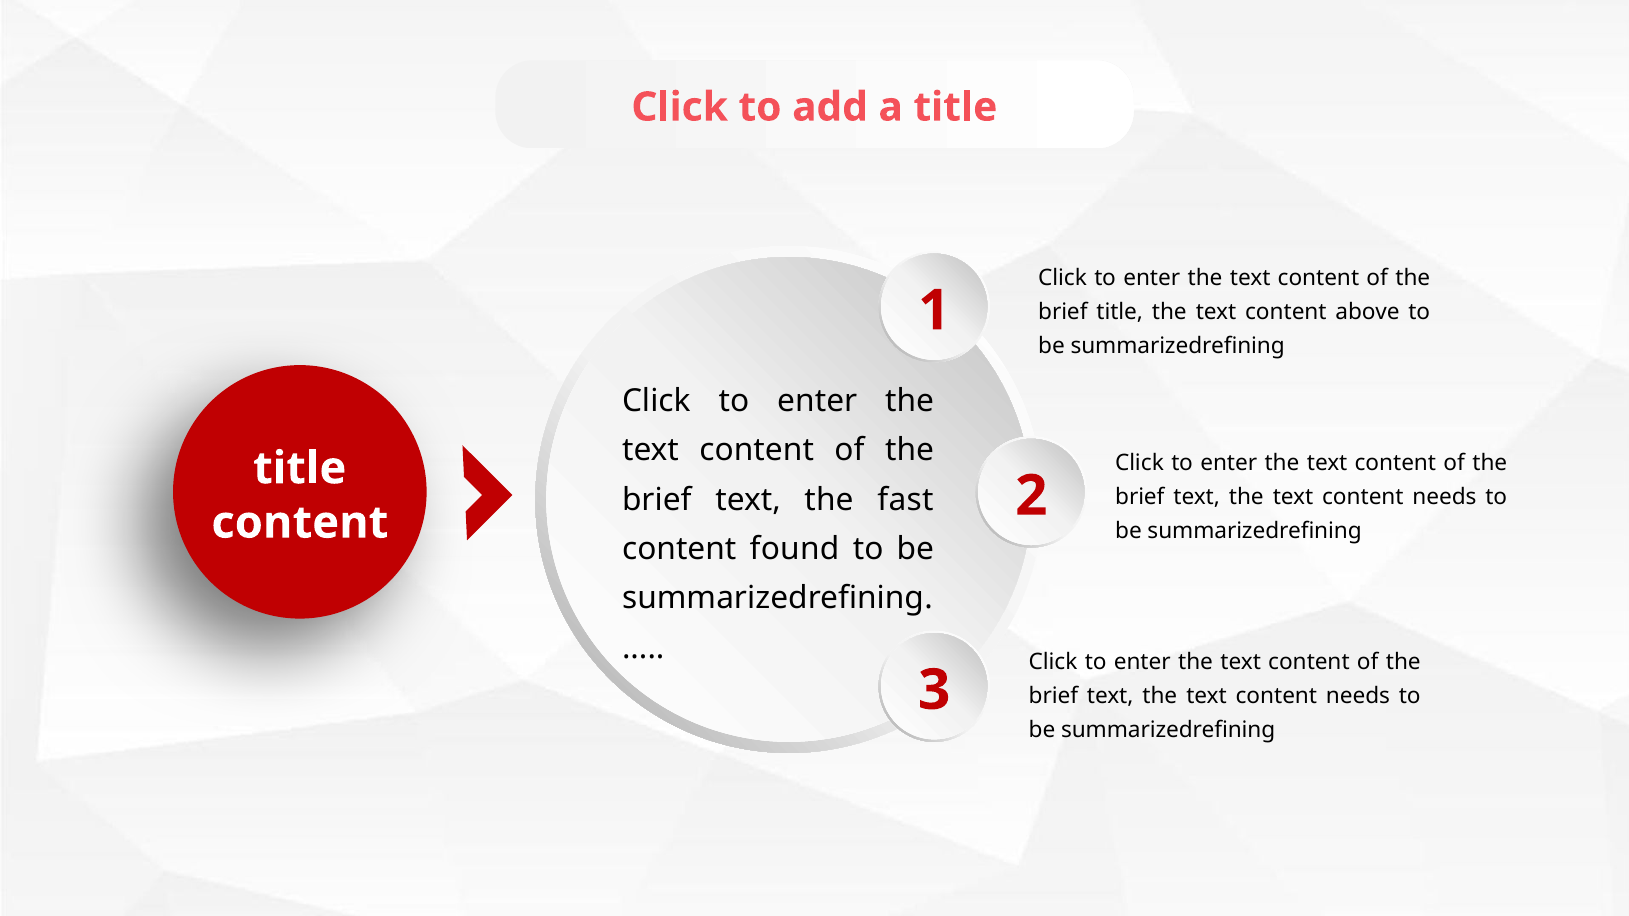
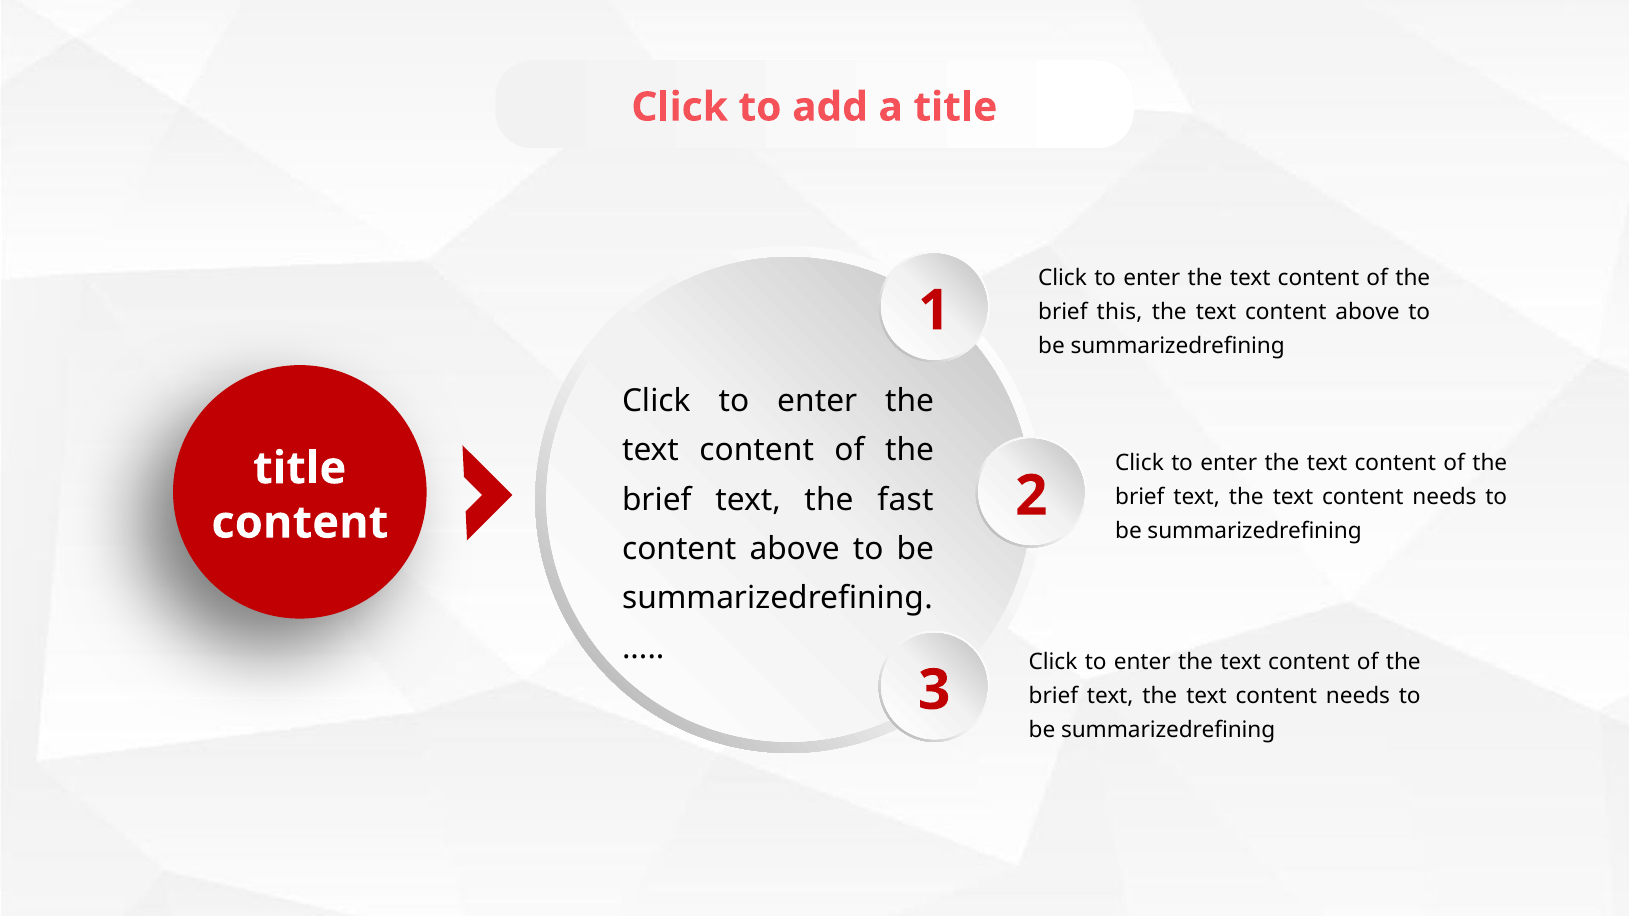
brief title: title -> this (1120, 312)
found: found -> above (795, 549)
